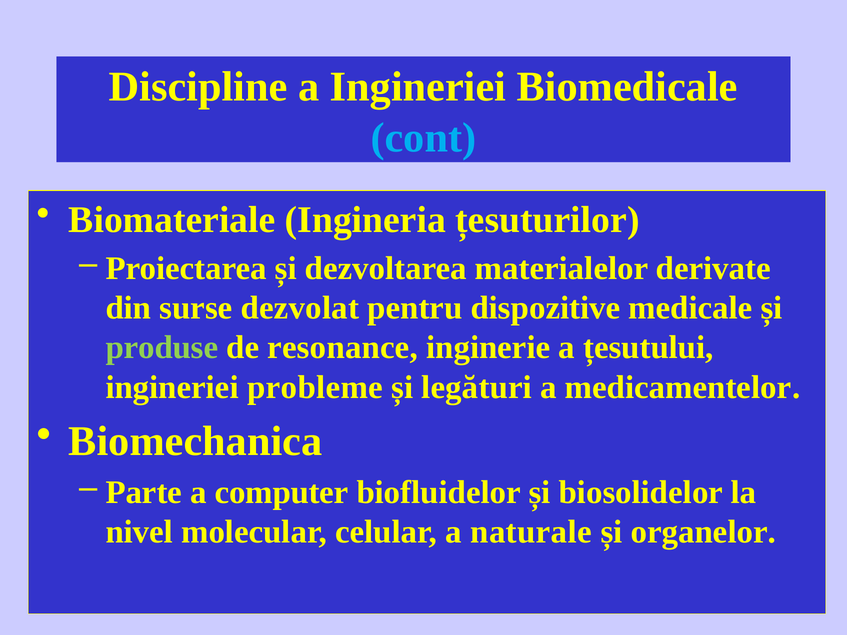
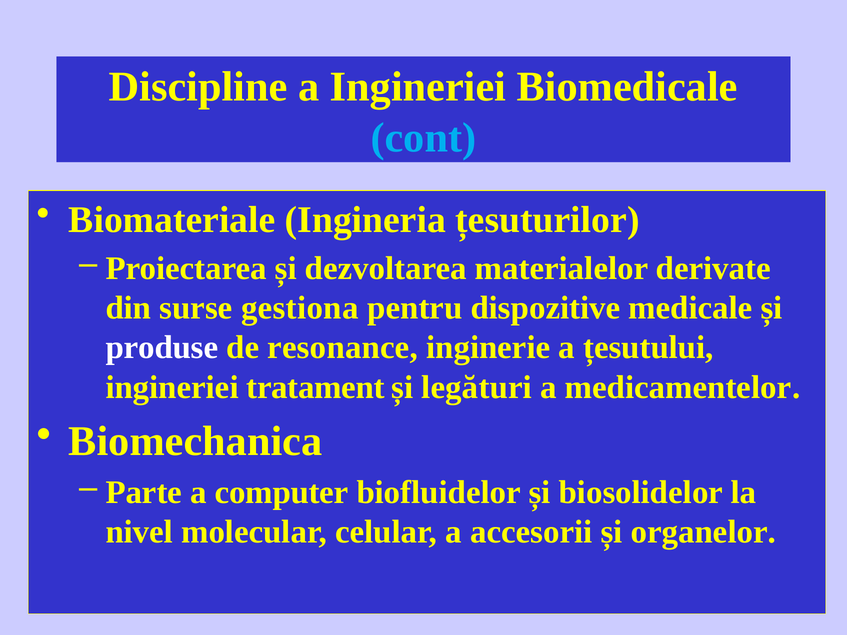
dezvolat: dezvolat -> gestiona (300, 308)
produse colour: light green -> white (162, 348)
probleme: probleme -> tratament (315, 387)
naturale: naturale -> accesorii (531, 532)
